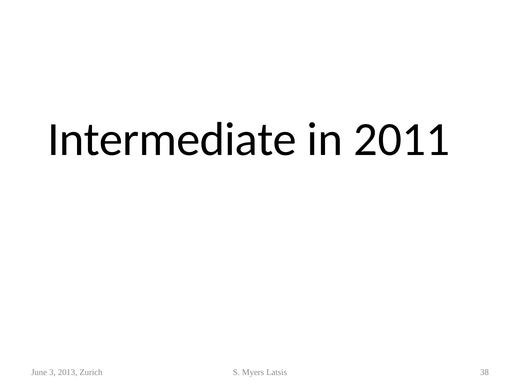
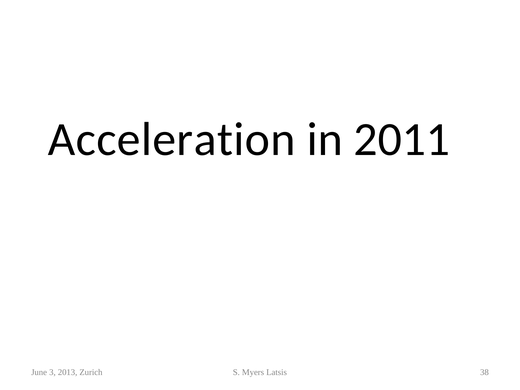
Intermediate: Intermediate -> Acceleration (172, 139)
